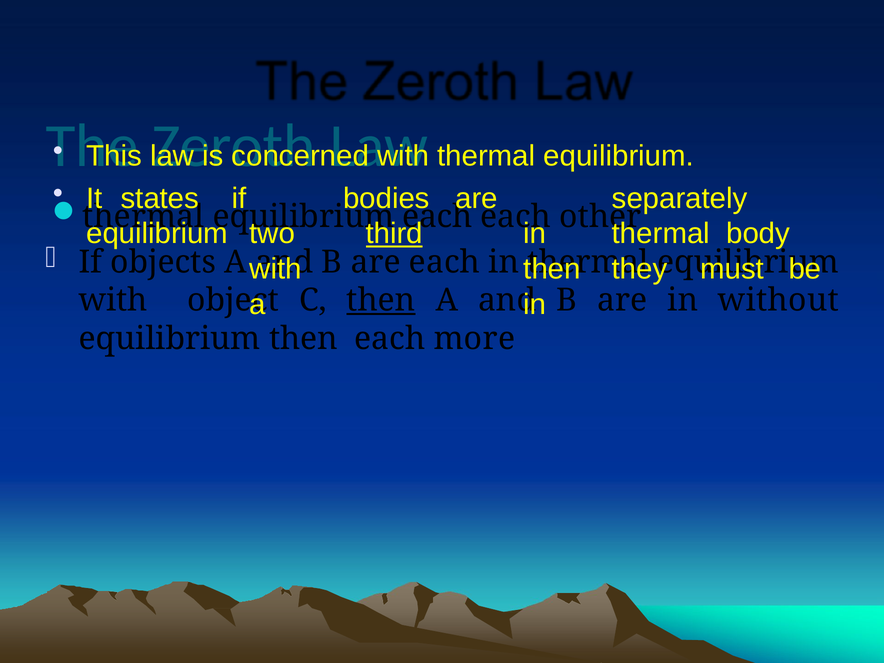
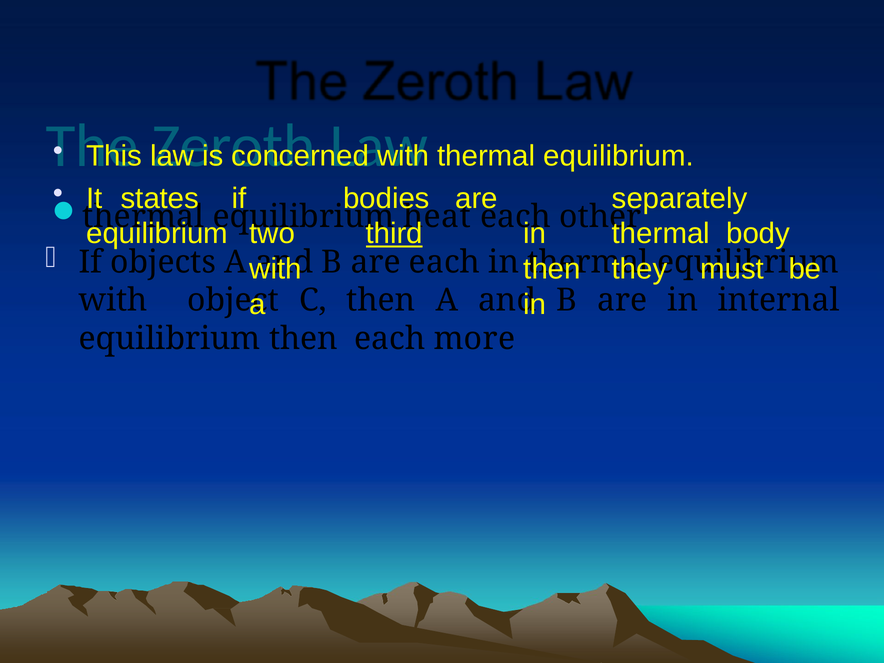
each: each -> heat (437, 217)
then underline: present -> none (381, 300)
without: without -> internal (779, 300)
